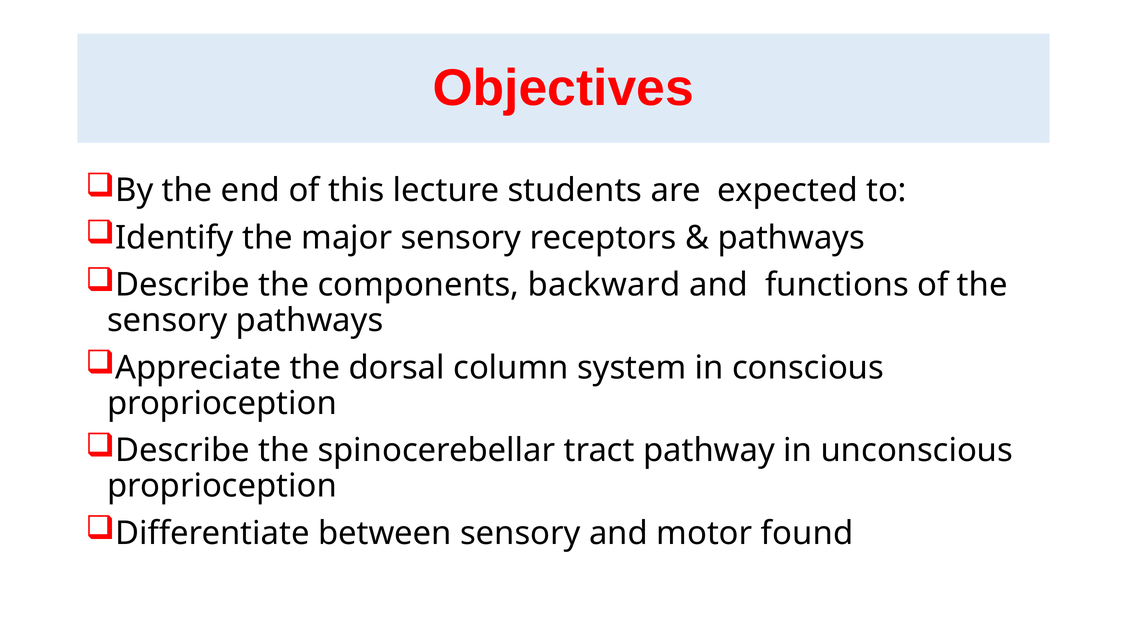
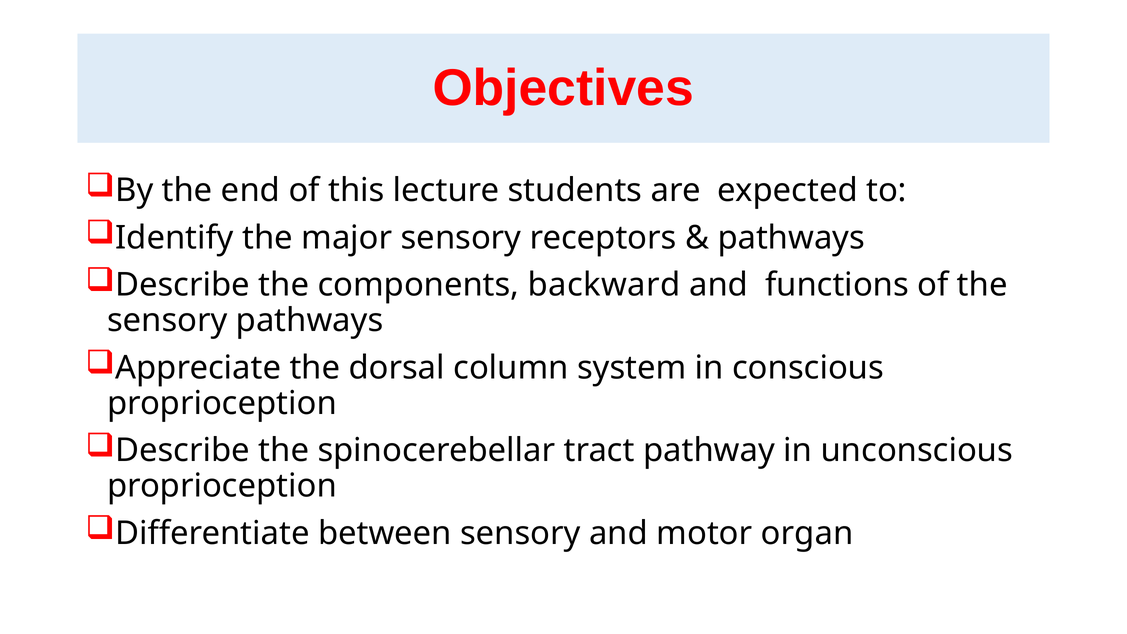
found: found -> organ (807, 533)
